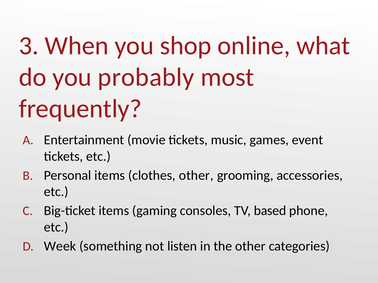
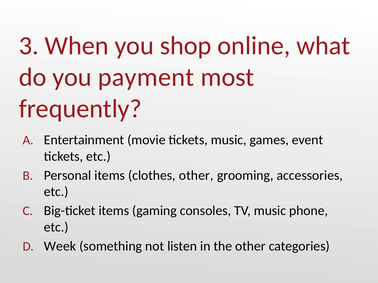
probably: probably -> payment (146, 77)
TV based: based -> music (270, 211)
